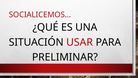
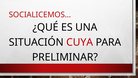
USAR: USAR -> CUYA (80, 42)
